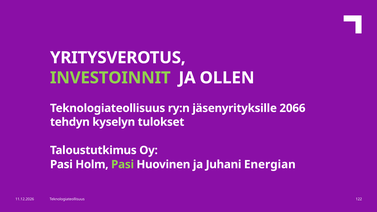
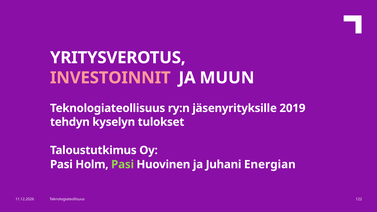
INVESTOINNIT colour: light green -> pink (110, 78)
OLLEN: OLLEN -> MUUN (227, 78)
2066: 2066 -> 2019 (292, 108)
